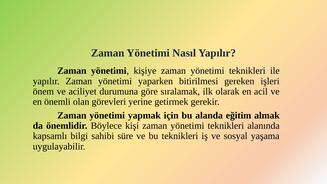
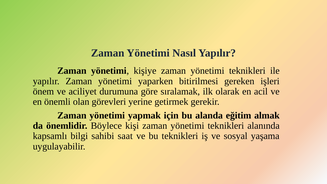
süre: süre -> saat (125, 136)
